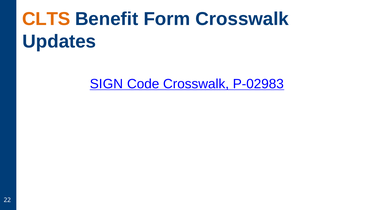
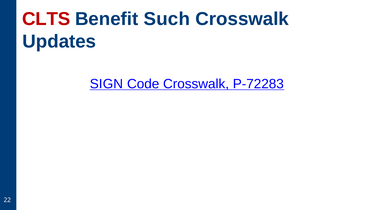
CLTS colour: orange -> red (46, 19)
Form: Form -> Such (167, 19)
P-02983: P-02983 -> P-72283 (258, 84)
